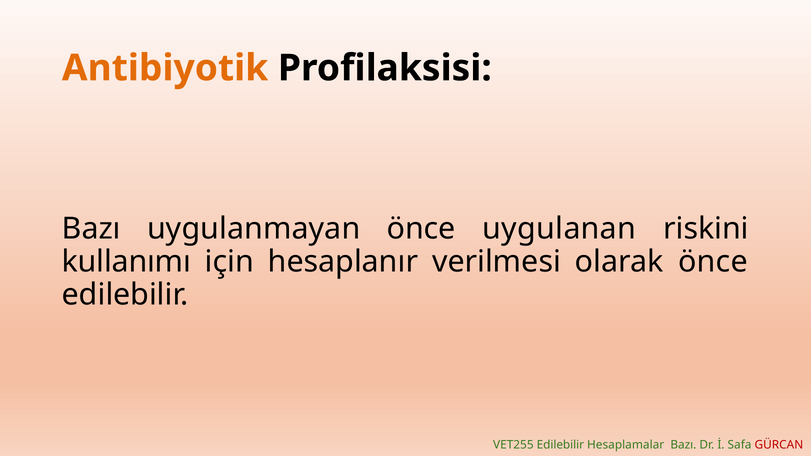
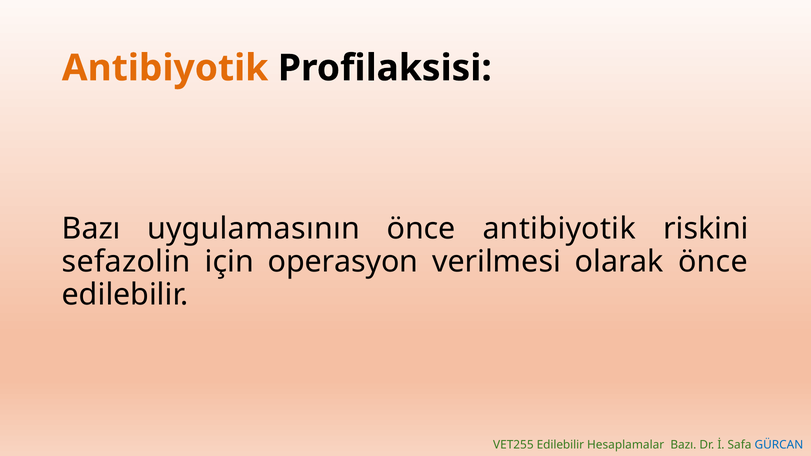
uygulanmayan: uygulanmayan -> uygulamasının (254, 229)
önce uygulanan: uygulanan -> antibiyotik (559, 229)
kullanımı: kullanımı -> sefazolin (126, 262)
hesaplanır: hesaplanır -> operasyon (343, 262)
GÜRCAN colour: red -> blue (779, 445)
